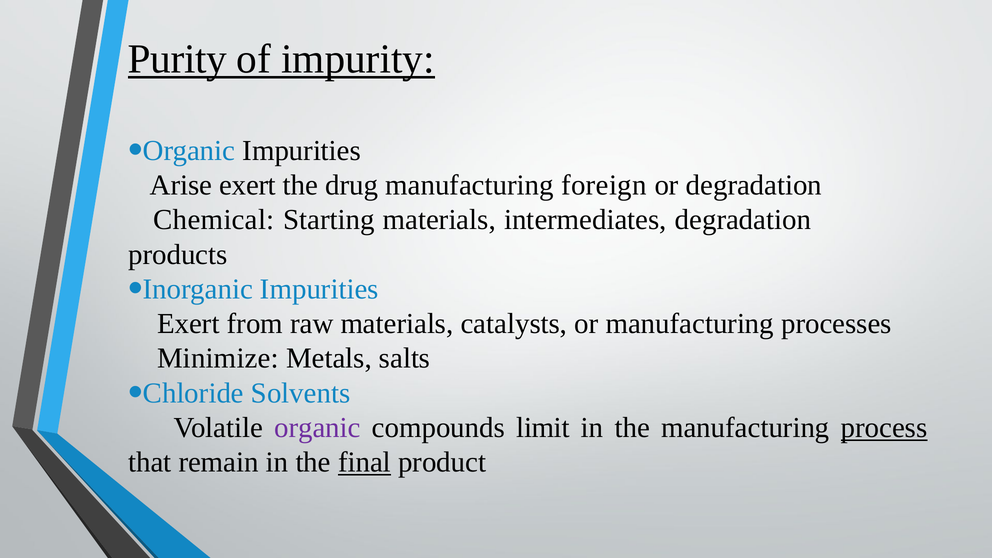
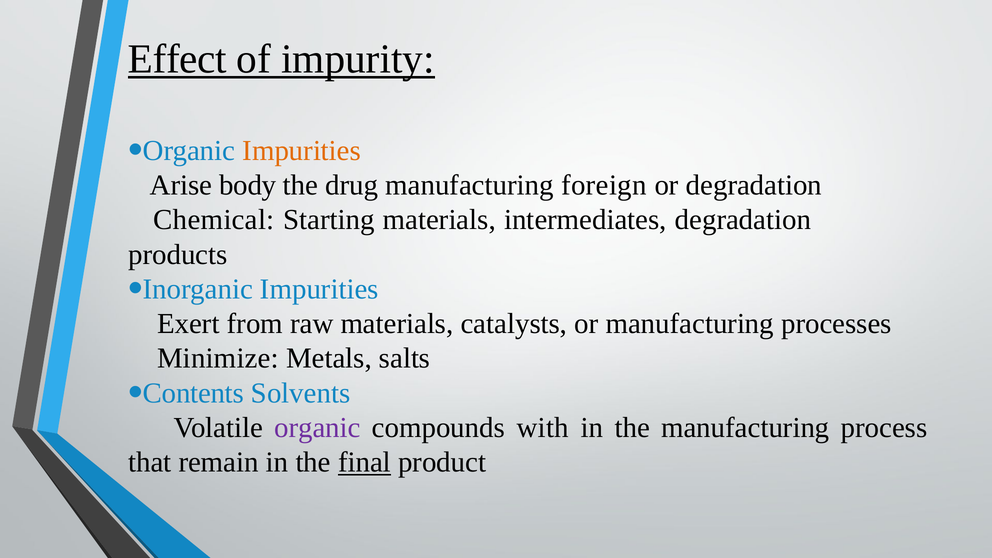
Purity: Purity -> Effect (177, 59)
Impurities colour: black -> orange (302, 150)
Arise exert: exert -> body (248, 185)
Chloride: Chloride -> Contents (193, 393)
limit: limit -> with (543, 428)
process underline: present -> none (884, 428)
